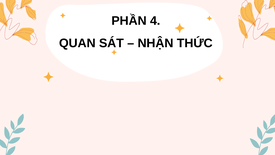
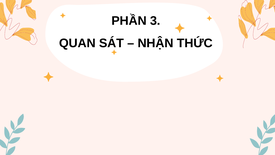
4: 4 -> 3 (155, 21)
